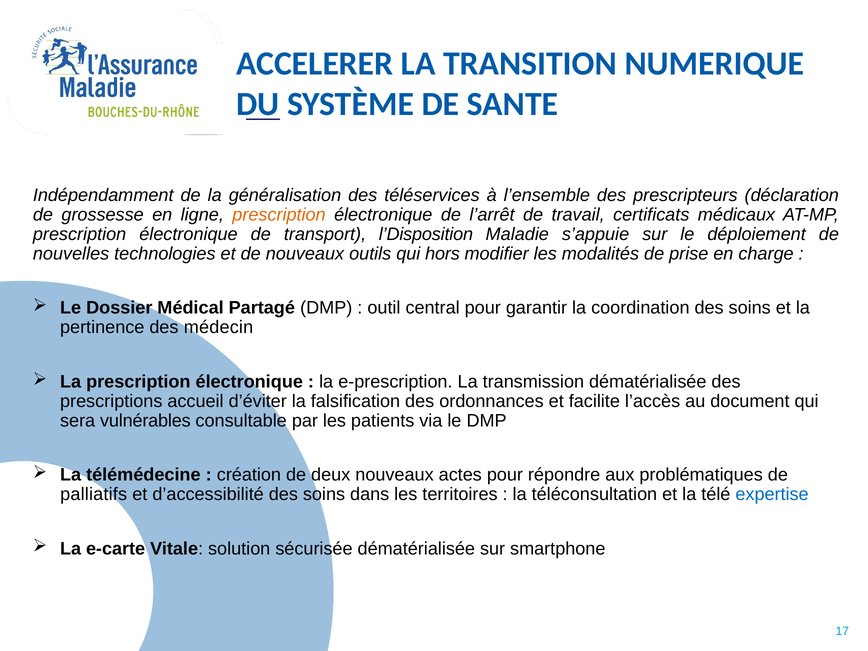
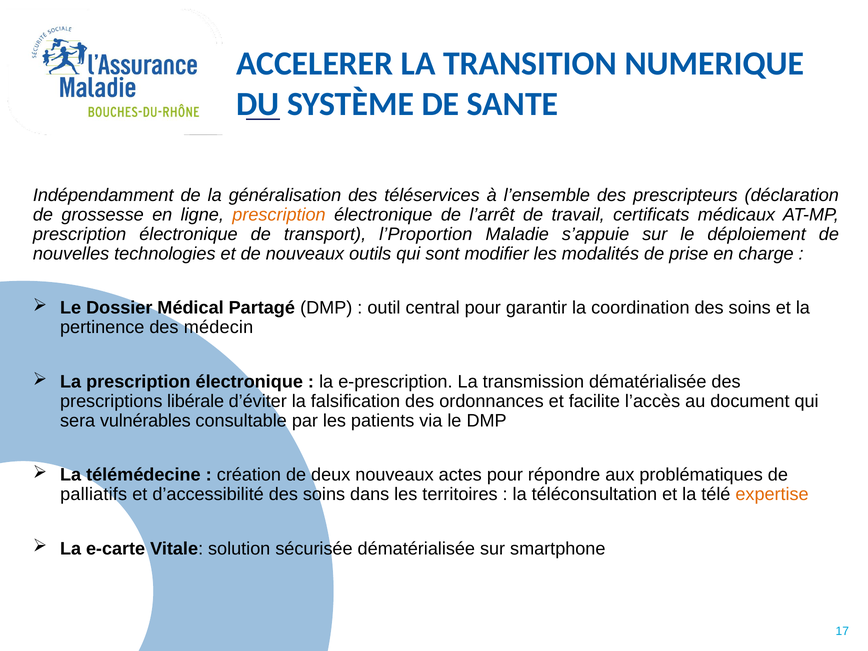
l’Disposition: l’Disposition -> l’Proportion (426, 234)
hors: hors -> sont (442, 254)
accueil: accueil -> libérale (196, 401)
expertise colour: blue -> orange (772, 494)
